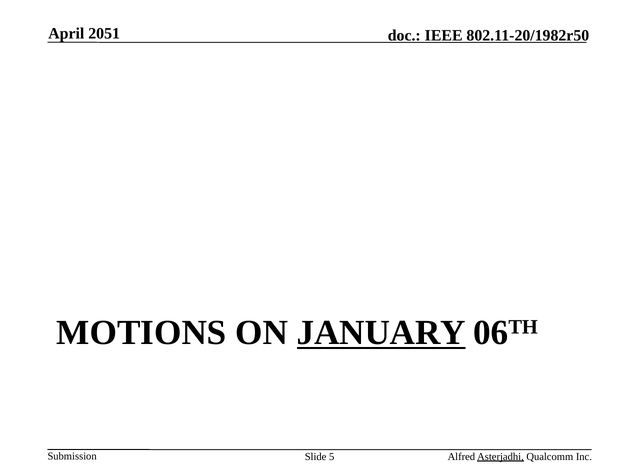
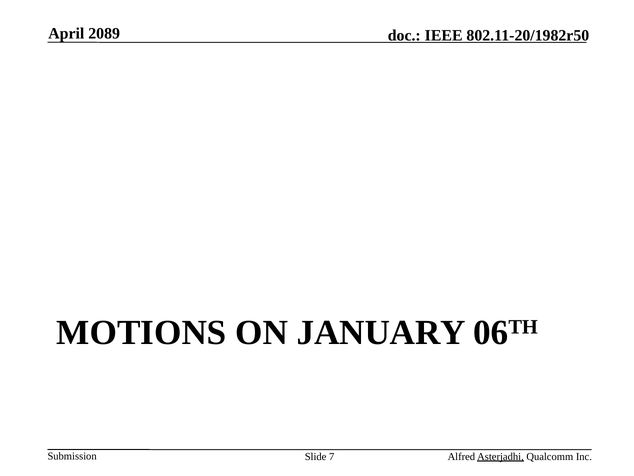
2051: 2051 -> 2089 (104, 34)
JANUARY underline: present -> none (381, 332)
5: 5 -> 7 (332, 456)
